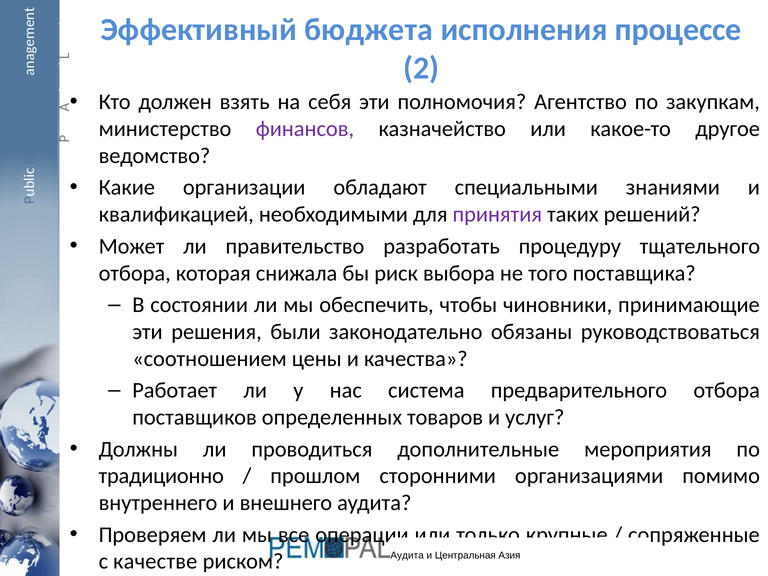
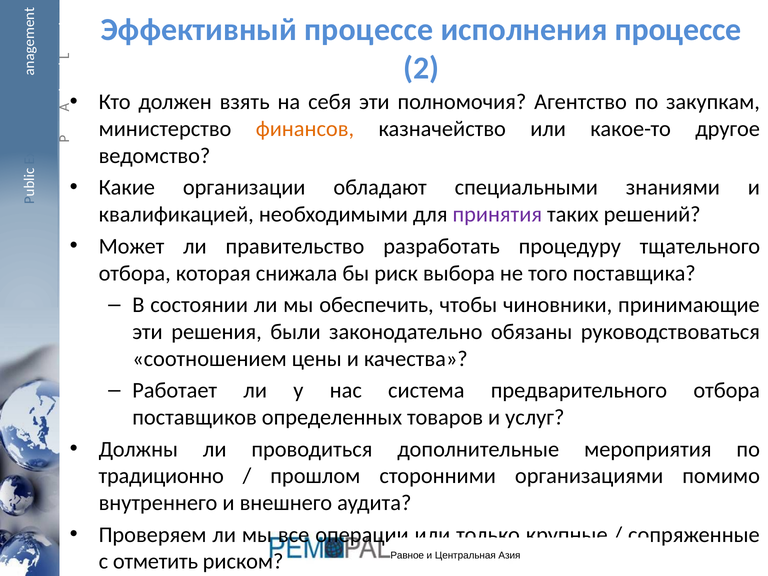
Эффективный бюджета: бюджета -> процессе (369, 30)
финансов colour: purple -> orange (305, 129)
Аудита: Аудита -> Равное (407, 556)
качестве: качестве -> отметить (155, 562)
